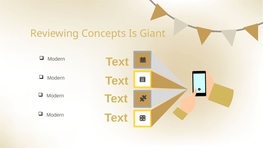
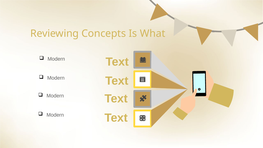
Giant: Giant -> What (153, 34)
